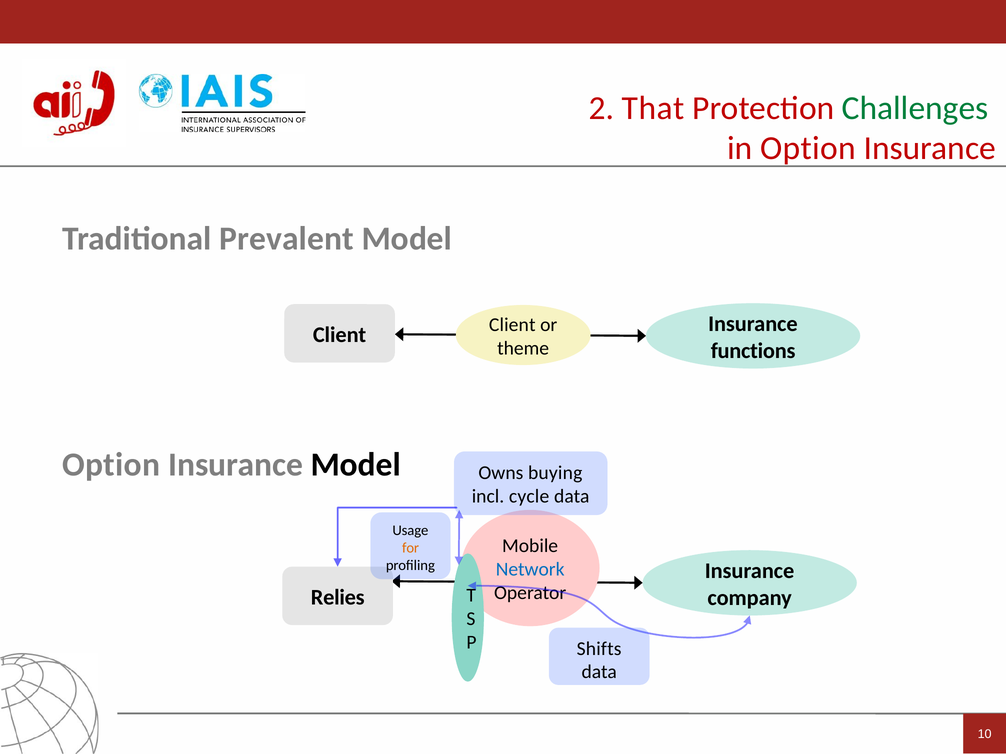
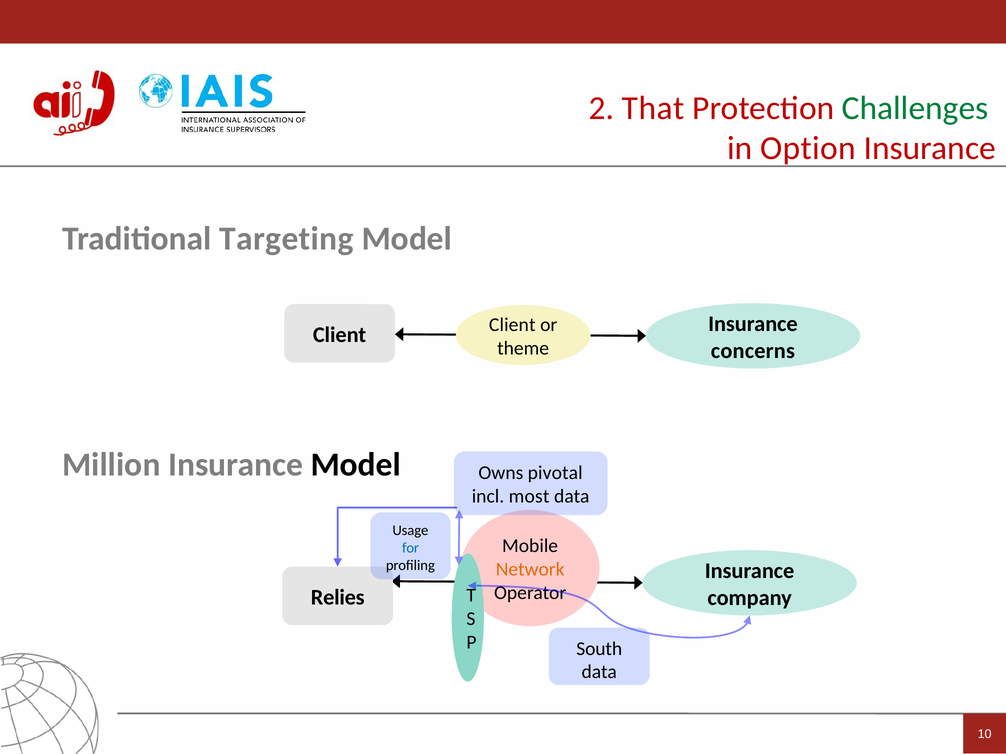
Prevalent: Prevalent -> Targeting (286, 239)
functions: functions -> concerns (753, 351)
Option: Option -> Million (111, 465)
buying: buying -> pivotal (555, 473)
cycle: cycle -> most (529, 496)
for colour: orange -> blue (411, 548)
Network colour: blue -> orange (530, 570)
Shifts: Shifts -> South (599, 649)
